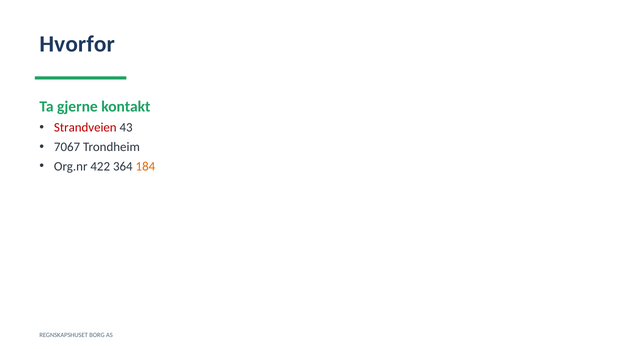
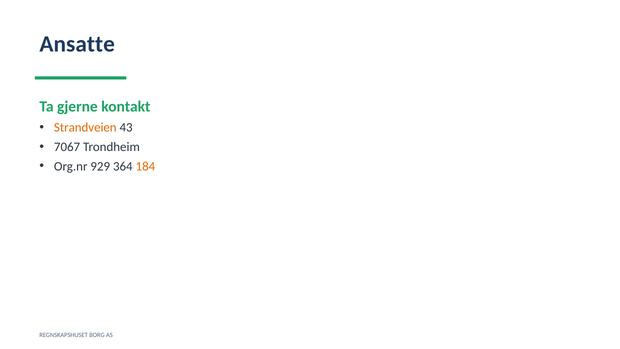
Hvorfor: Hvorfor -> Ansatte (77, 44)
Strandveien colour: red -> orange (85, 127)
422: 422 -> 929 (100, 166)
